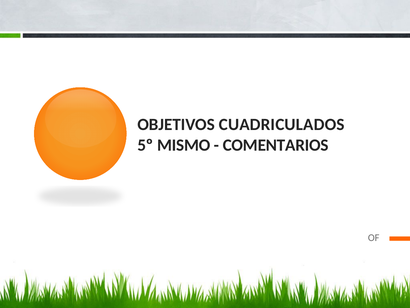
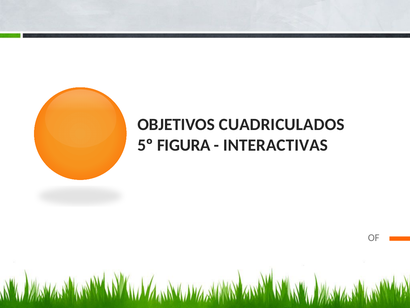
MISMO: MISMO -> FIGURA (184, 145)
COMENTARIOS: COMENTARIOS -> INTERACTIVAS (275, 145)
